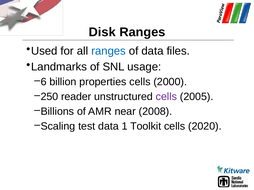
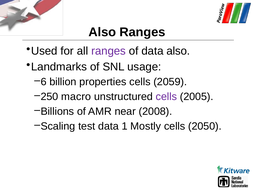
Disk: Disk -> Also (102, 32)
ranges colour: blue -> purple (109, 51)
data files: files -> also (178, 51)
2000: 2000 -> 2059 (170, 82)
reader: reader -> macro (76, 97)
Toolkit: Toolkit -> Mostly (146, 127)
2020: 2020 -> 2050 (205, 127)
